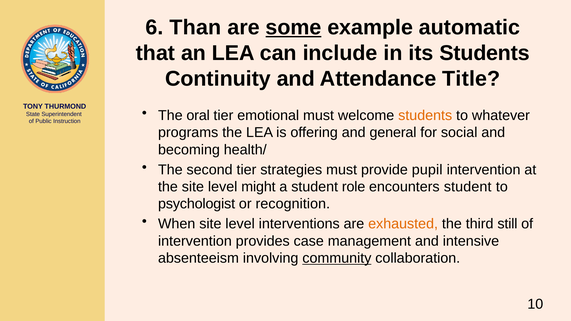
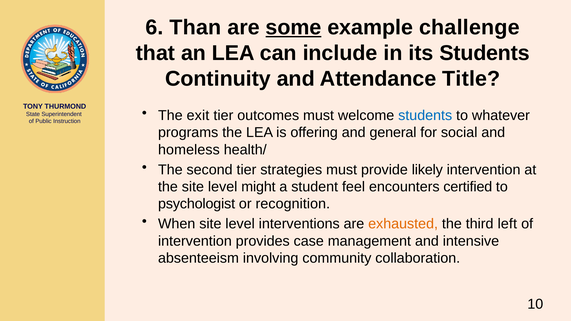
automatic: automatic -> challenge (469, 28)
oral: oral -> exit (198, 116)
emotional: emotional -> outcomes (268, 116)
students colour: orange -> blue (425, 116)
becoming: becoming -> homeless (189, 150)
pupil: pupil -> likely (427, 170)
role: role -> feel (354, 187)
encounters student: student -> certified (468, 187)
still: still -> left (507, 224)
community underline: present -> none (337, 258)
